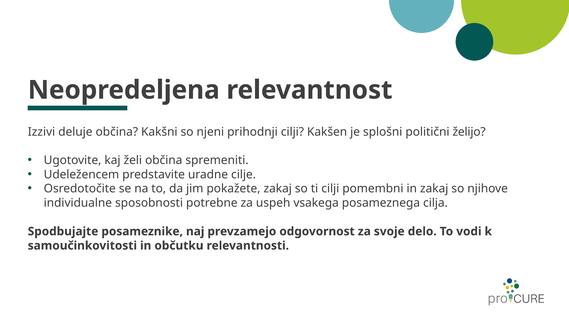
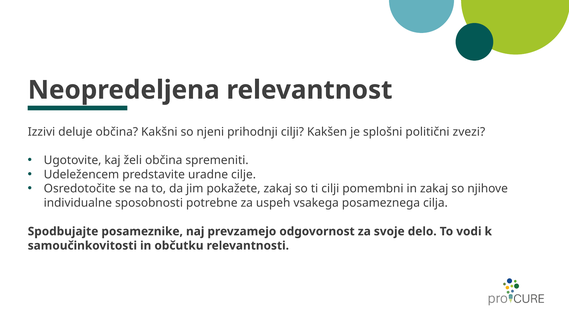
želijo: želijo -> zvezi (469, 132)
